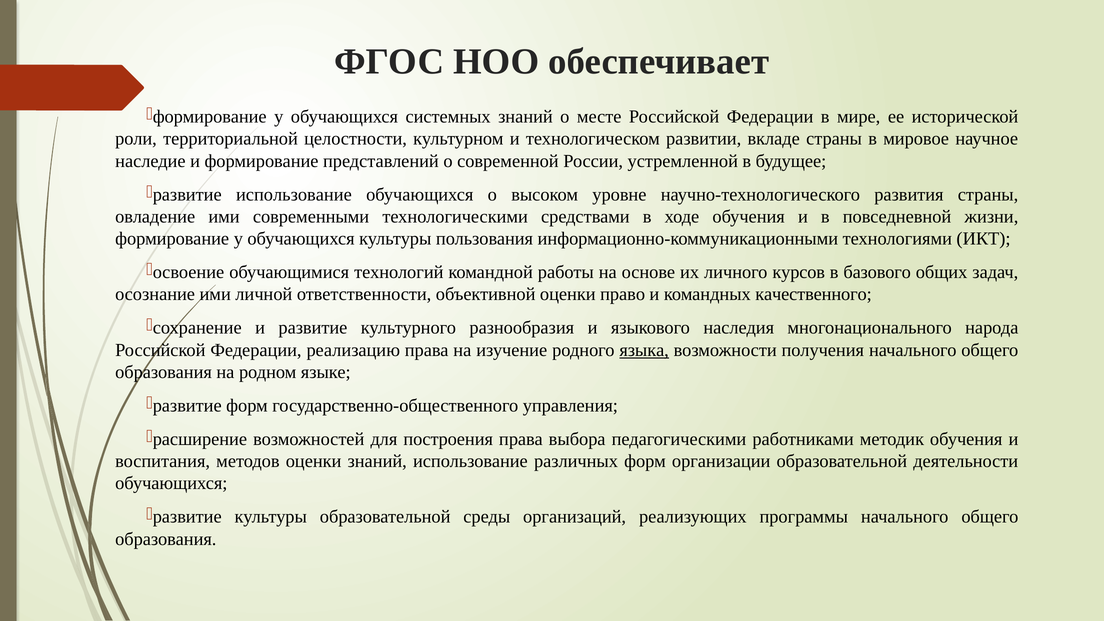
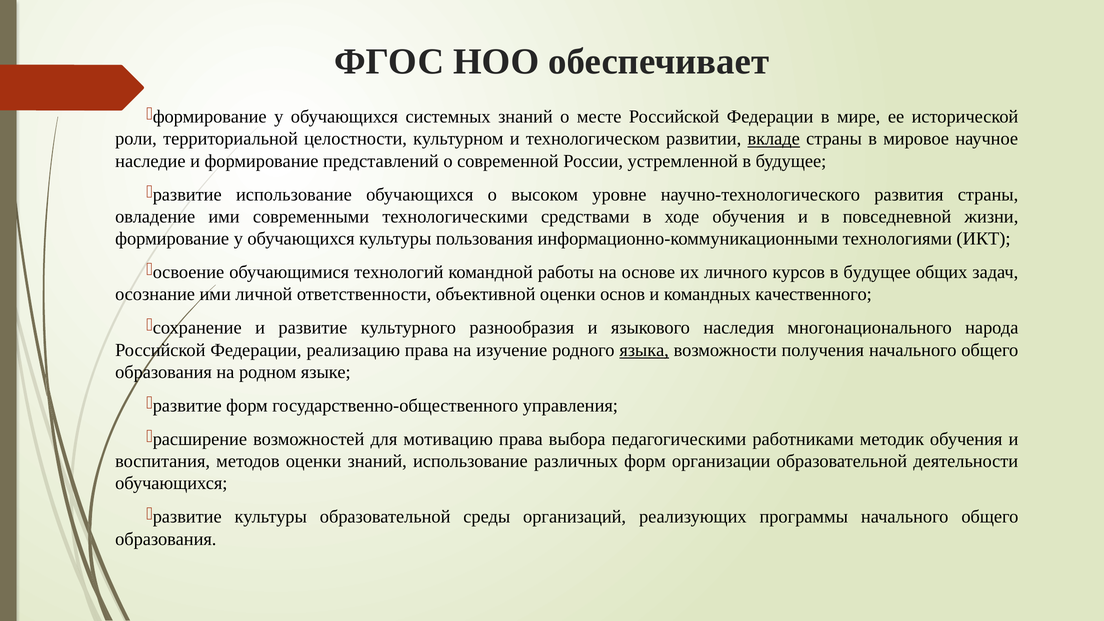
вкладе underline: none -> present (774, 139)
базового: базового -> будущее (877, 272)
право: право -> основ (623, 294)
построения: построения -> мотивацию (448, 439)
